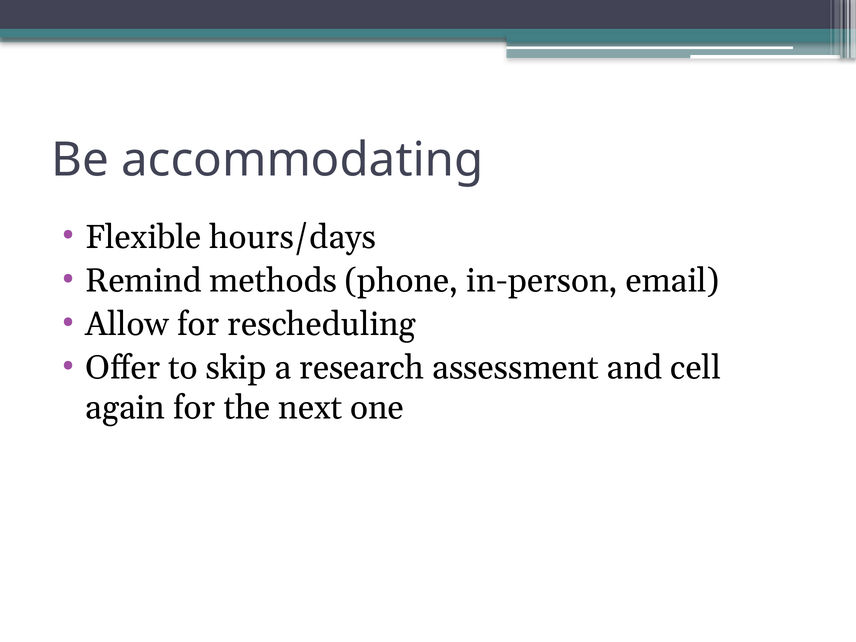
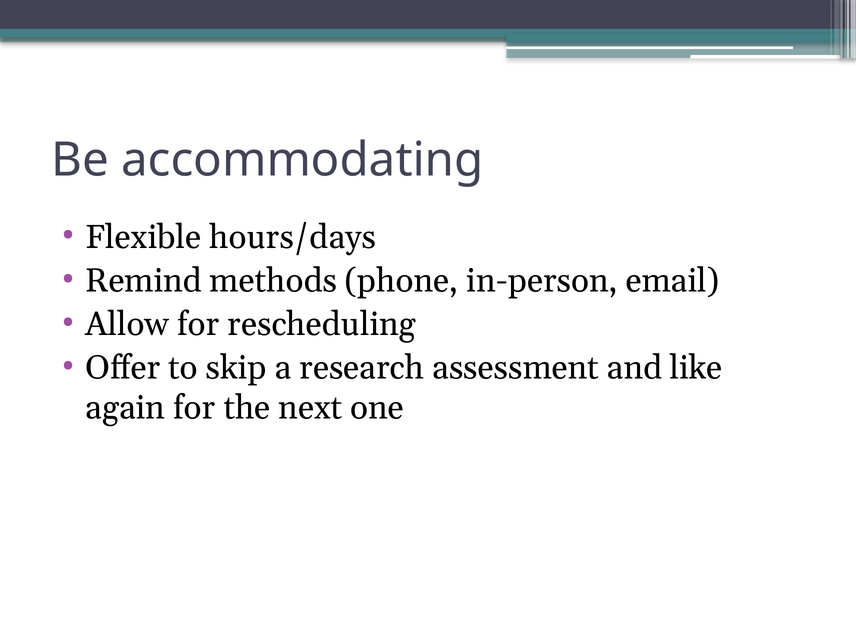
cell: cell -> like (696, 368)
